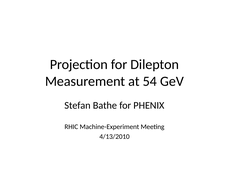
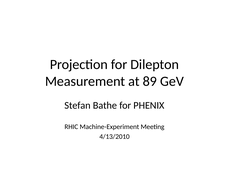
54: 54 -> 89 (150, 81)
